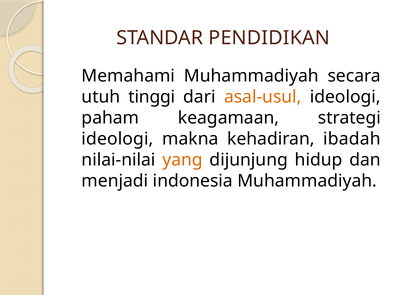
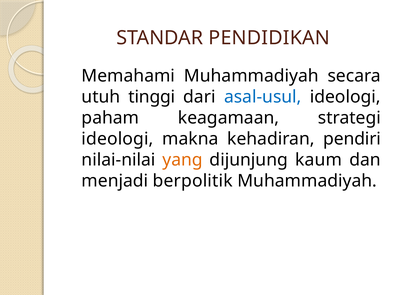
asal-usul colour: orange -> blue (263, 97)
ibadah: ibadah -> pendiri (352, 139)
hidup: hidup -> kaum (319, 160)
indonesia: indonesia -> berpolitik (193, 181)
